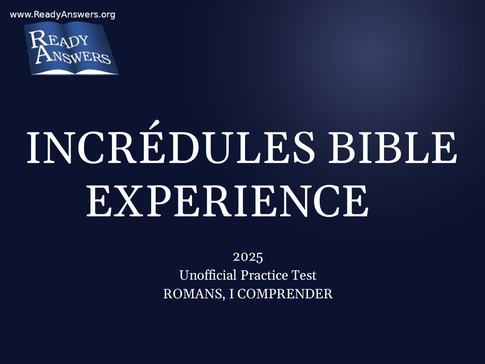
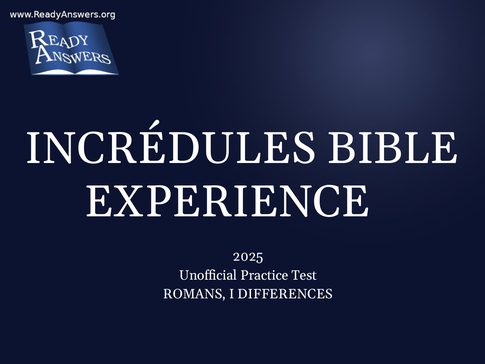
COMPRENDER: COMPRENDER -> DIFFERENCES (285, 294)
